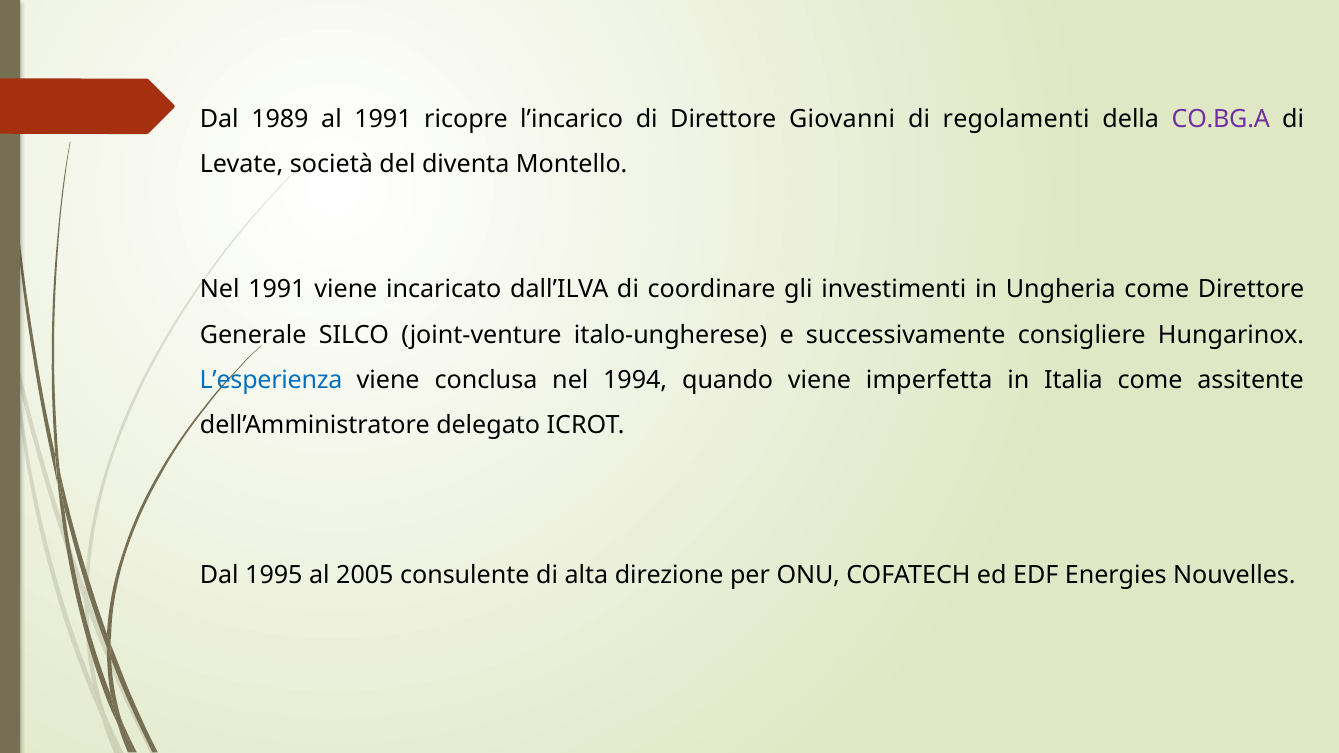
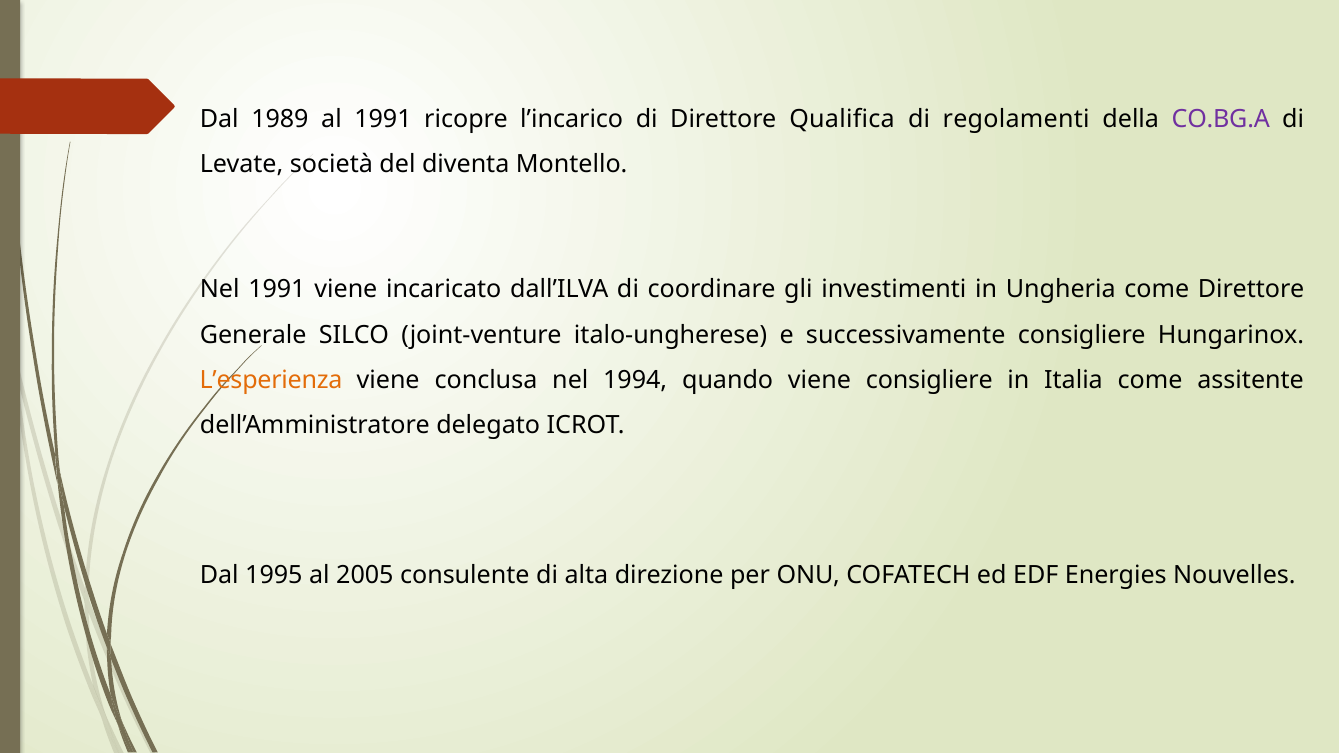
Giovanni: Giovanni -> Qualifica (842, 119)
L’esperienza colour: blue -> orange (271, 380)
viene imperfetta: imperfetta -> consigliere (929, 380)
